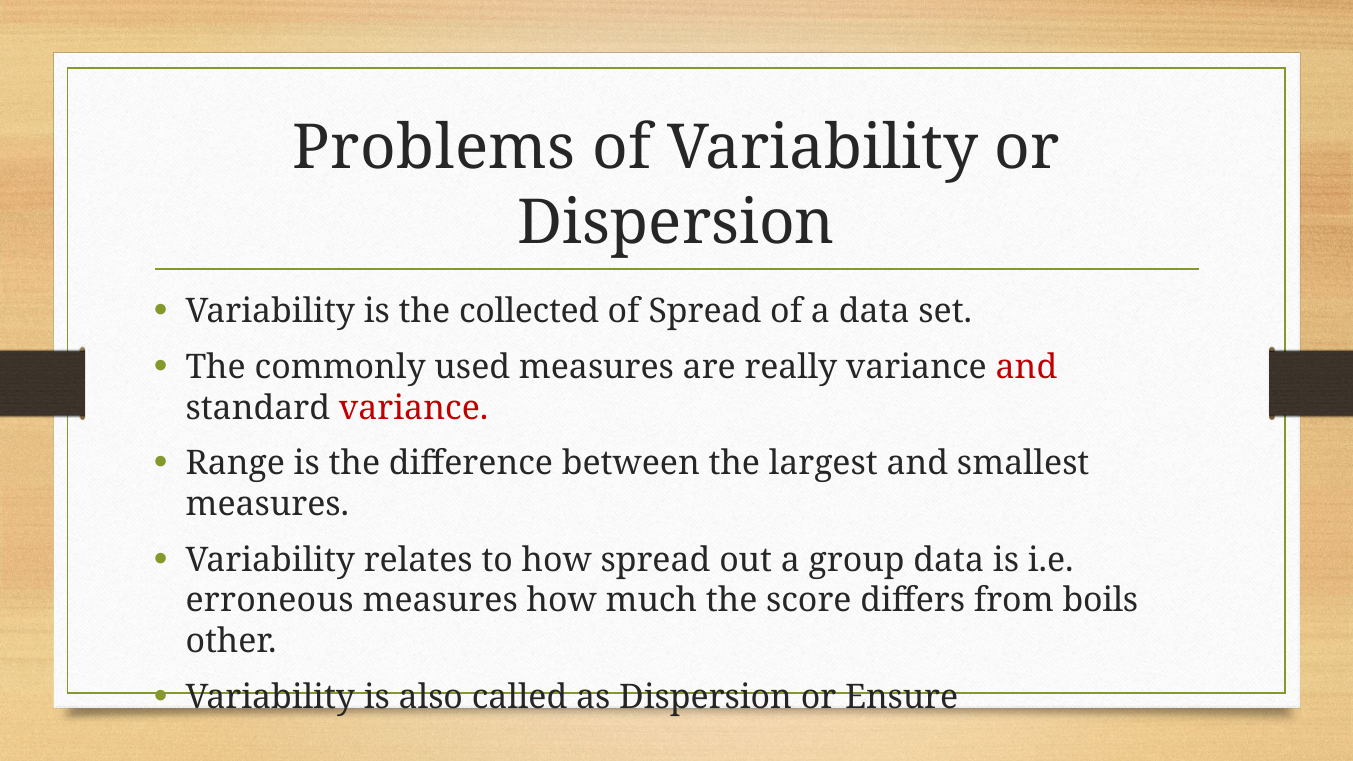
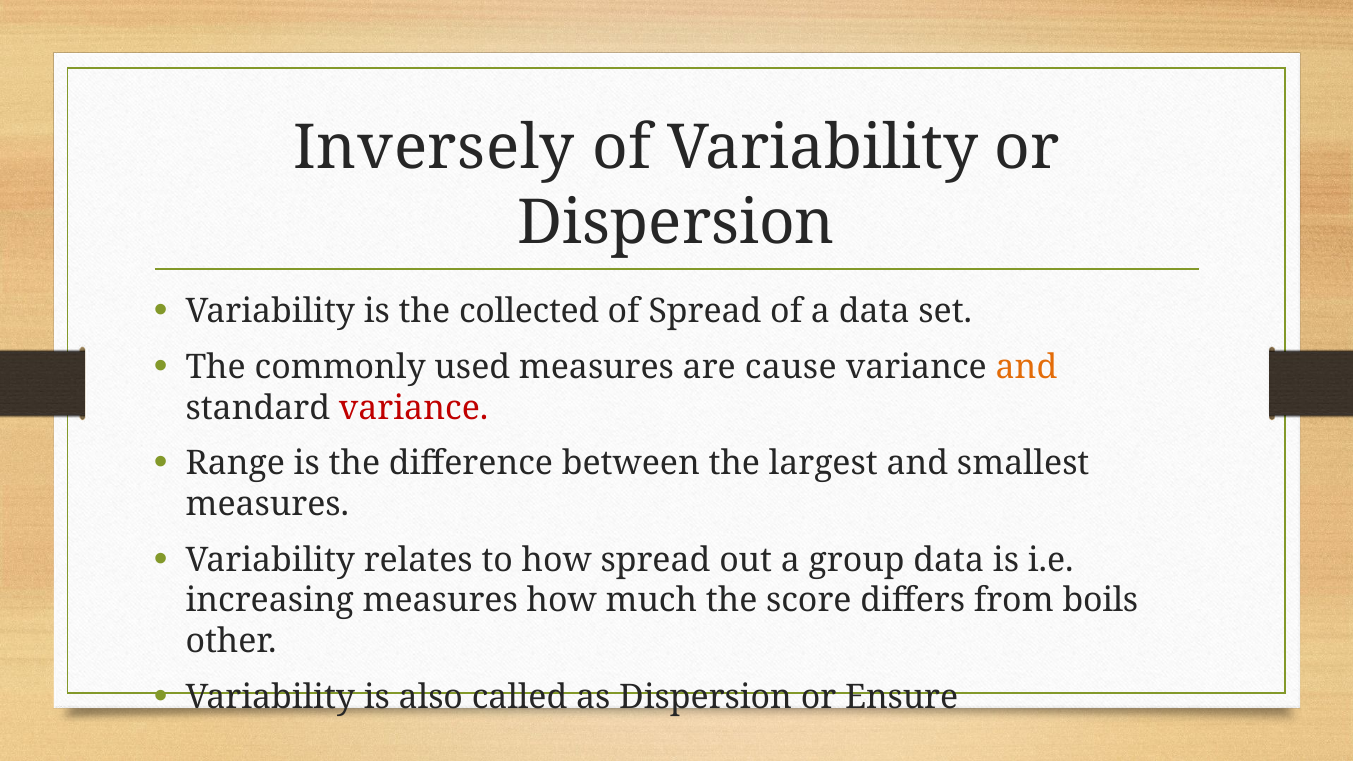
Problems: Problems -> Inversely (434, 148)
really: really -> cause (791, 367)
and colour: red -> orange (1026, 367)
erroneous: erroneous -> increasing (270, 601)
